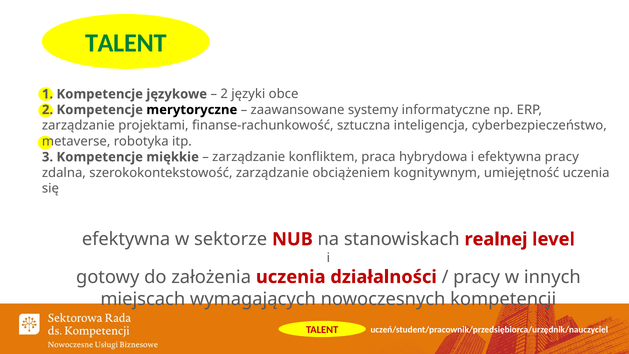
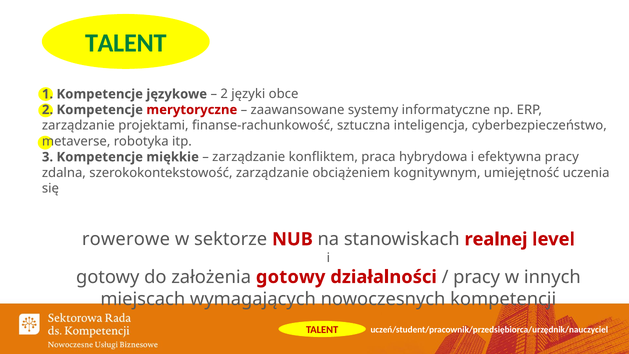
merytoryczne colour: black -> red (192, 110)
efektywna: efektywna -> rowerowe (126, 239)
założenia uczenia: uczenia -> gotowy (291, 277)
